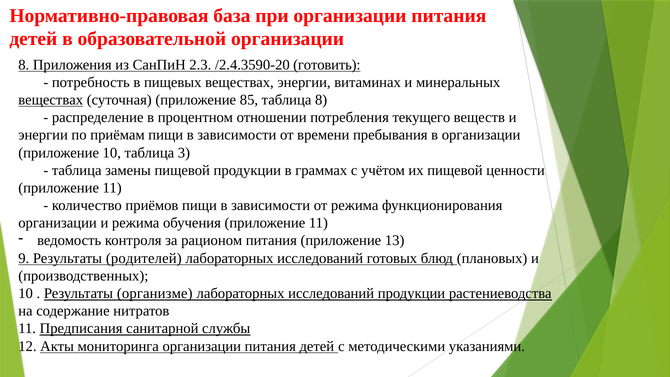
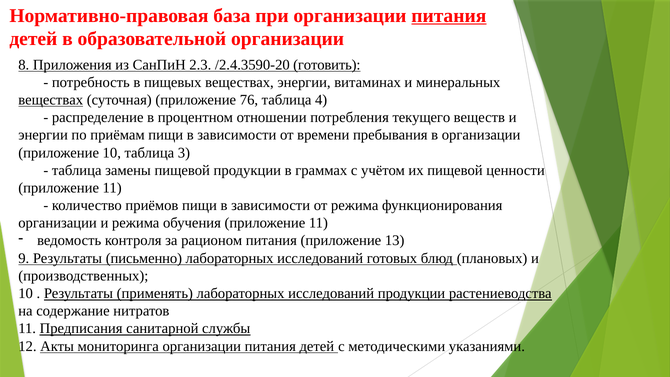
питания underline: none -> present (449, 16)
85: 85 -> 76 (249, 100)
таблица 8: 8 -> 4 (321, 100)
родителей: родителей -> письменно (144, 258)
организме: организме -> применять (155, 293)
